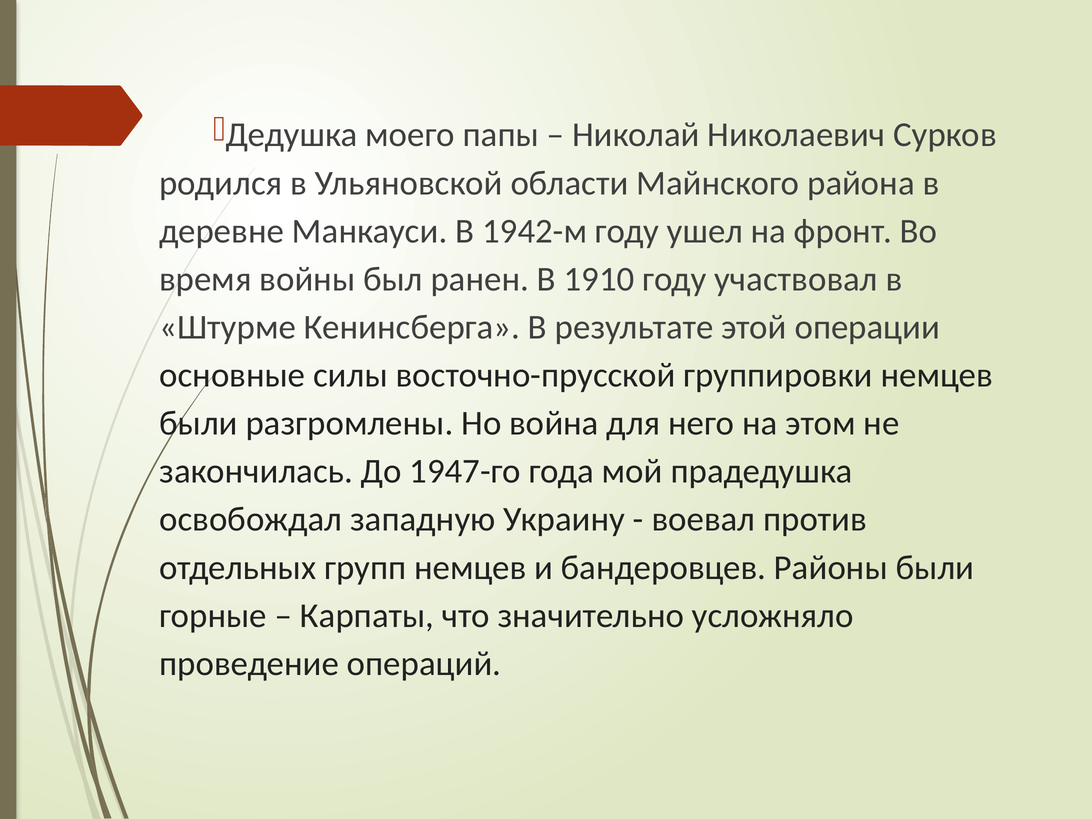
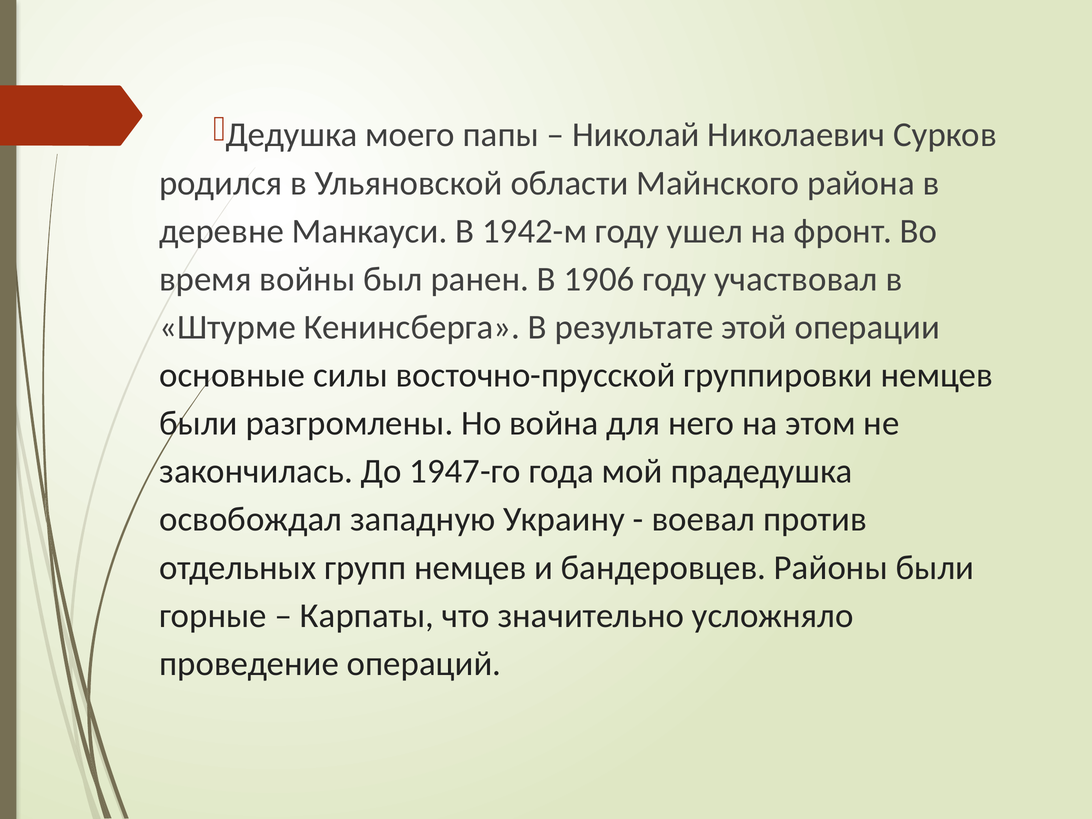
1910: 1910 -> 1906 (599, 279)
